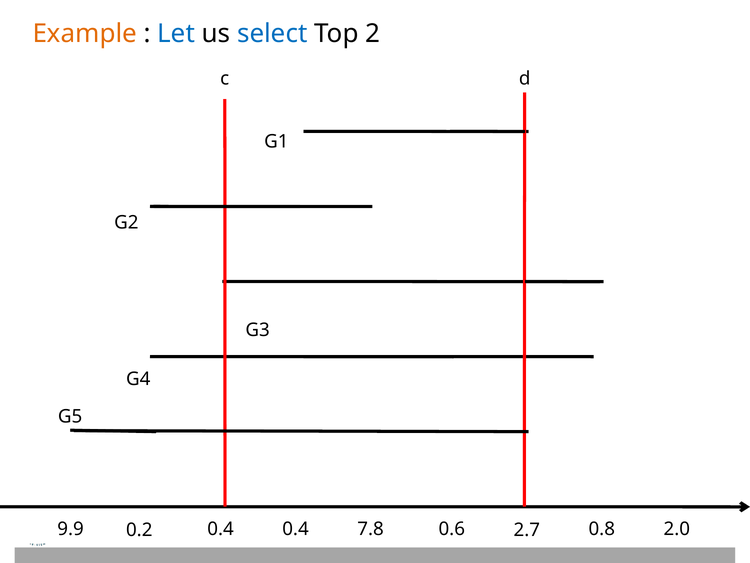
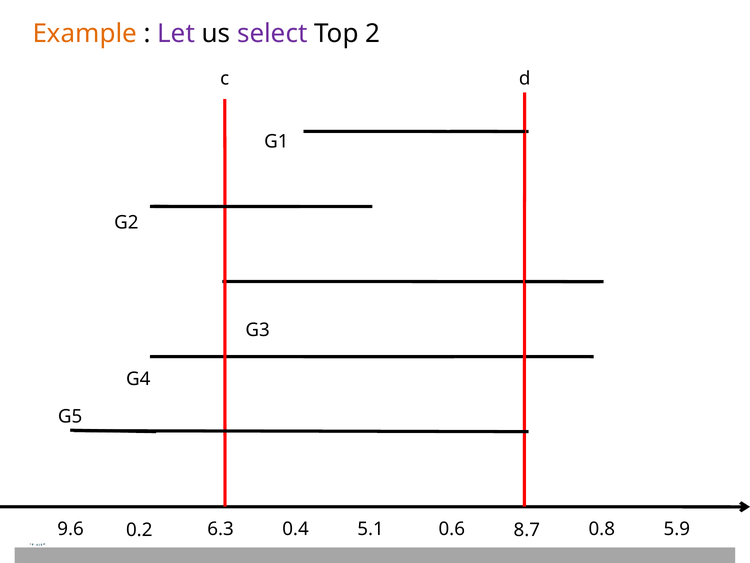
Let colour: blue -> purple (176, 34)
select colour: blue -> purple (272, 34)
9.9: 9.9 -> 9.6 (71, 529)
0.2 0.4: 0.4 -> 6.3 (221, 529)
7.8: 7.8 -> 5.1 (371, 529)
2.7: 2.7 -> 8.7 (527, 530)
2.0: 2.0 -> 5.9 (677, 529)
